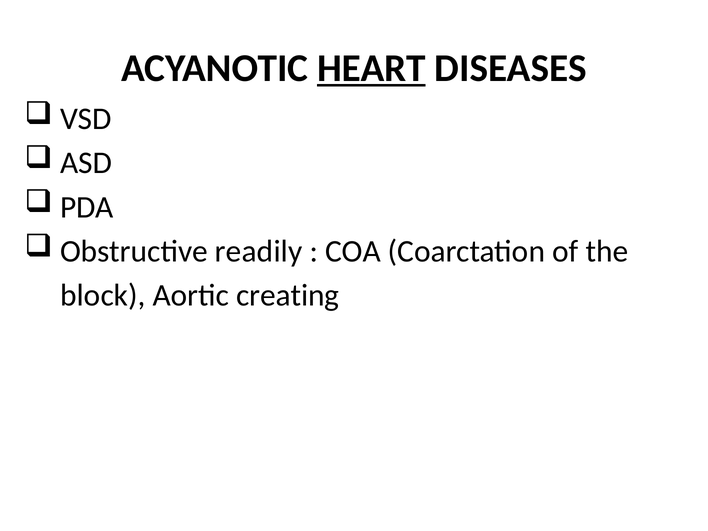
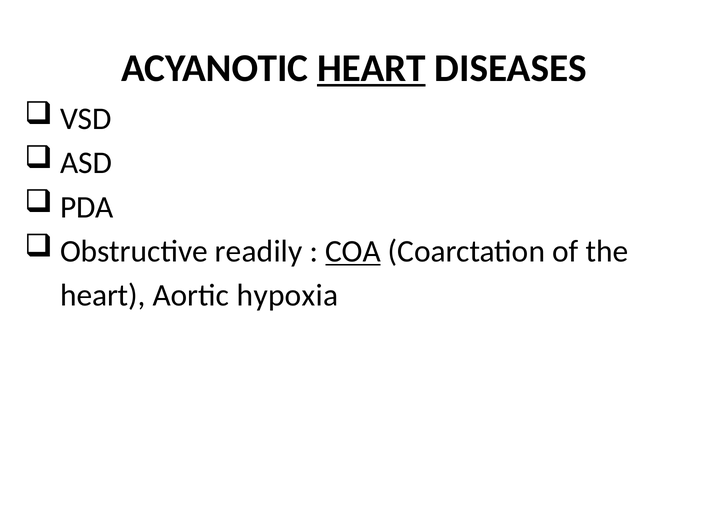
COA underline: none -> present (353, 251)
block: block -> heart (103, 295)
creating: creating -> hypoxia (288, 295)
